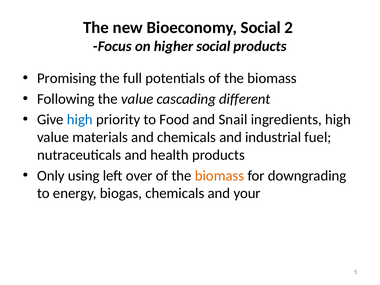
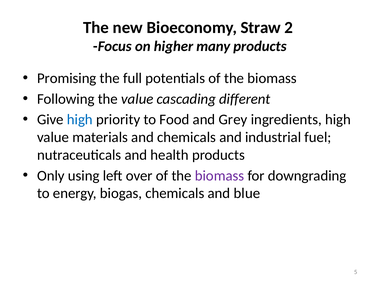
Bioeconomy Social: Social -> Straw (261, 27)
higher social: social -> many (213, 46)
Snail: Snail -> Grey (233, 120)
biomass colour: orange -> purple (220, 176)
your: your -> blue (247, 193)
